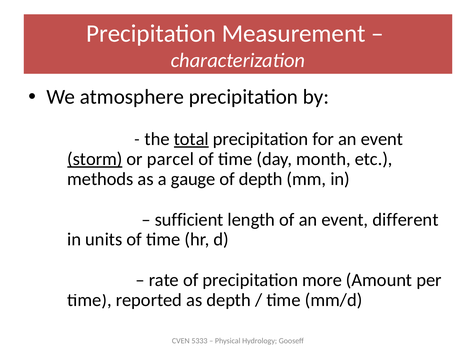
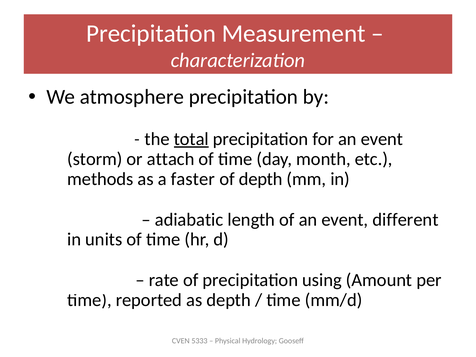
storm underline: present -> none (95, 159)
parcel: parcel -> attach (171, 159)
gauge: gauge -> faster (193, 179)
sufficient: sufficient -> adiabatic (189, 220)
more: more -> using (322, 280)
